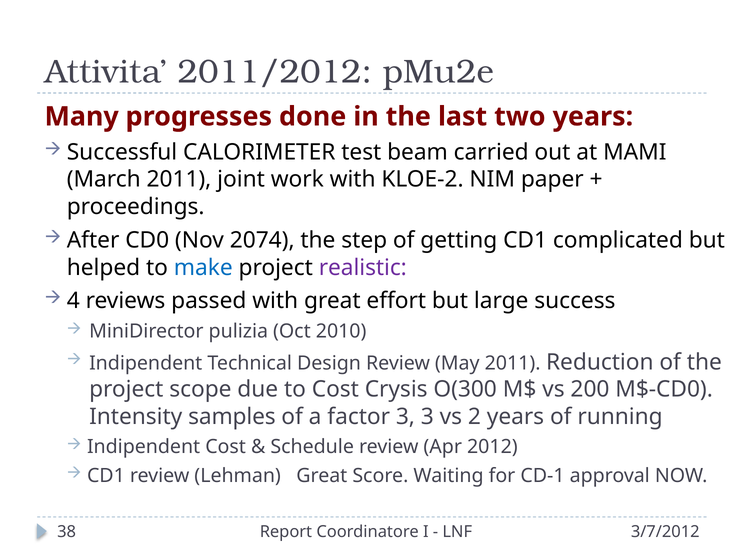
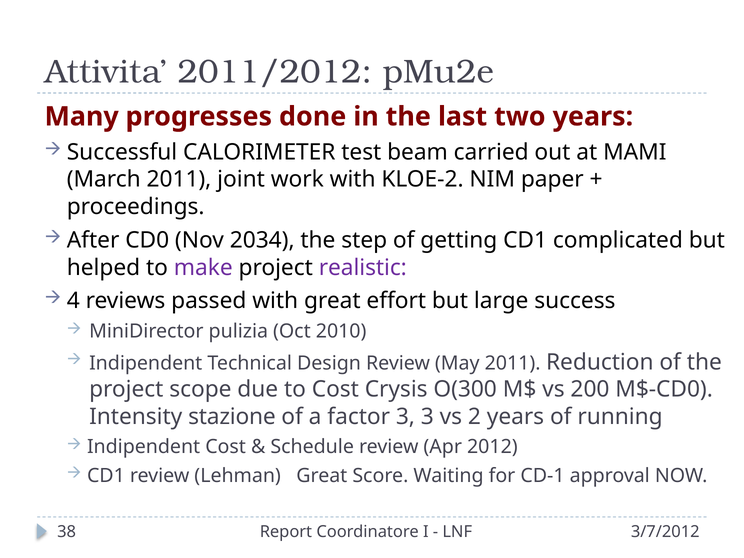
2074: 2074 -> 2034 (262, 240)
make colour: blue -> purple (203, 268)
samples: samples -> stazione (232, 417)
